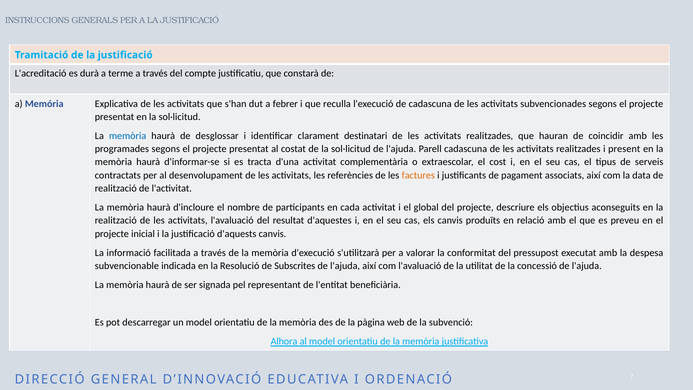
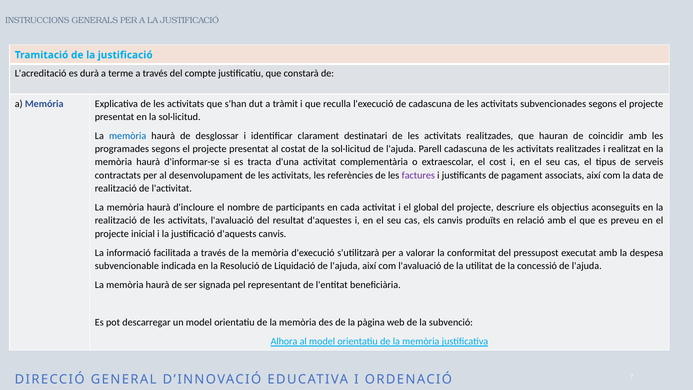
febrer: febrer -> tràmit (285, 104)
present: present -> realitzat (624, 149)
factures colour: orange -> purple (418, 175)
Subscrites: Subscrites -> Liquidació (295, 266)
